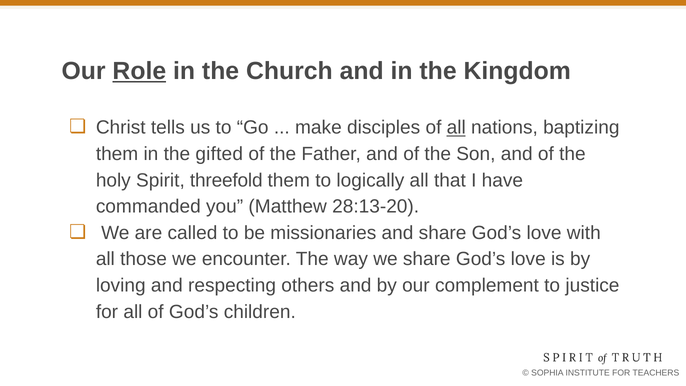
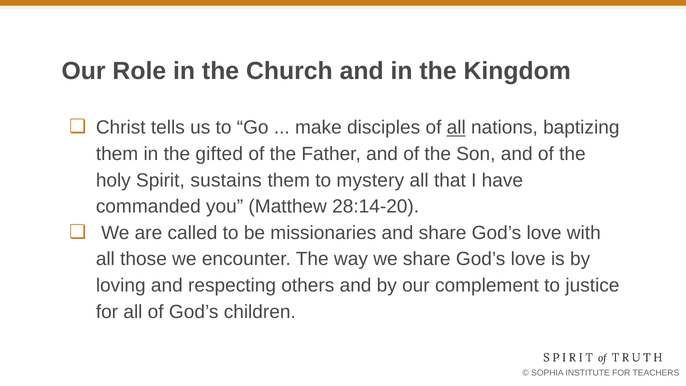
Role underline: present -> none (139, 71)
threefold: threefold -> sustains (226, 180)
logically: logically -> mystery (370, 180)
28:13-20: 28:13-20 -> 28:14-20 (376, 207)
